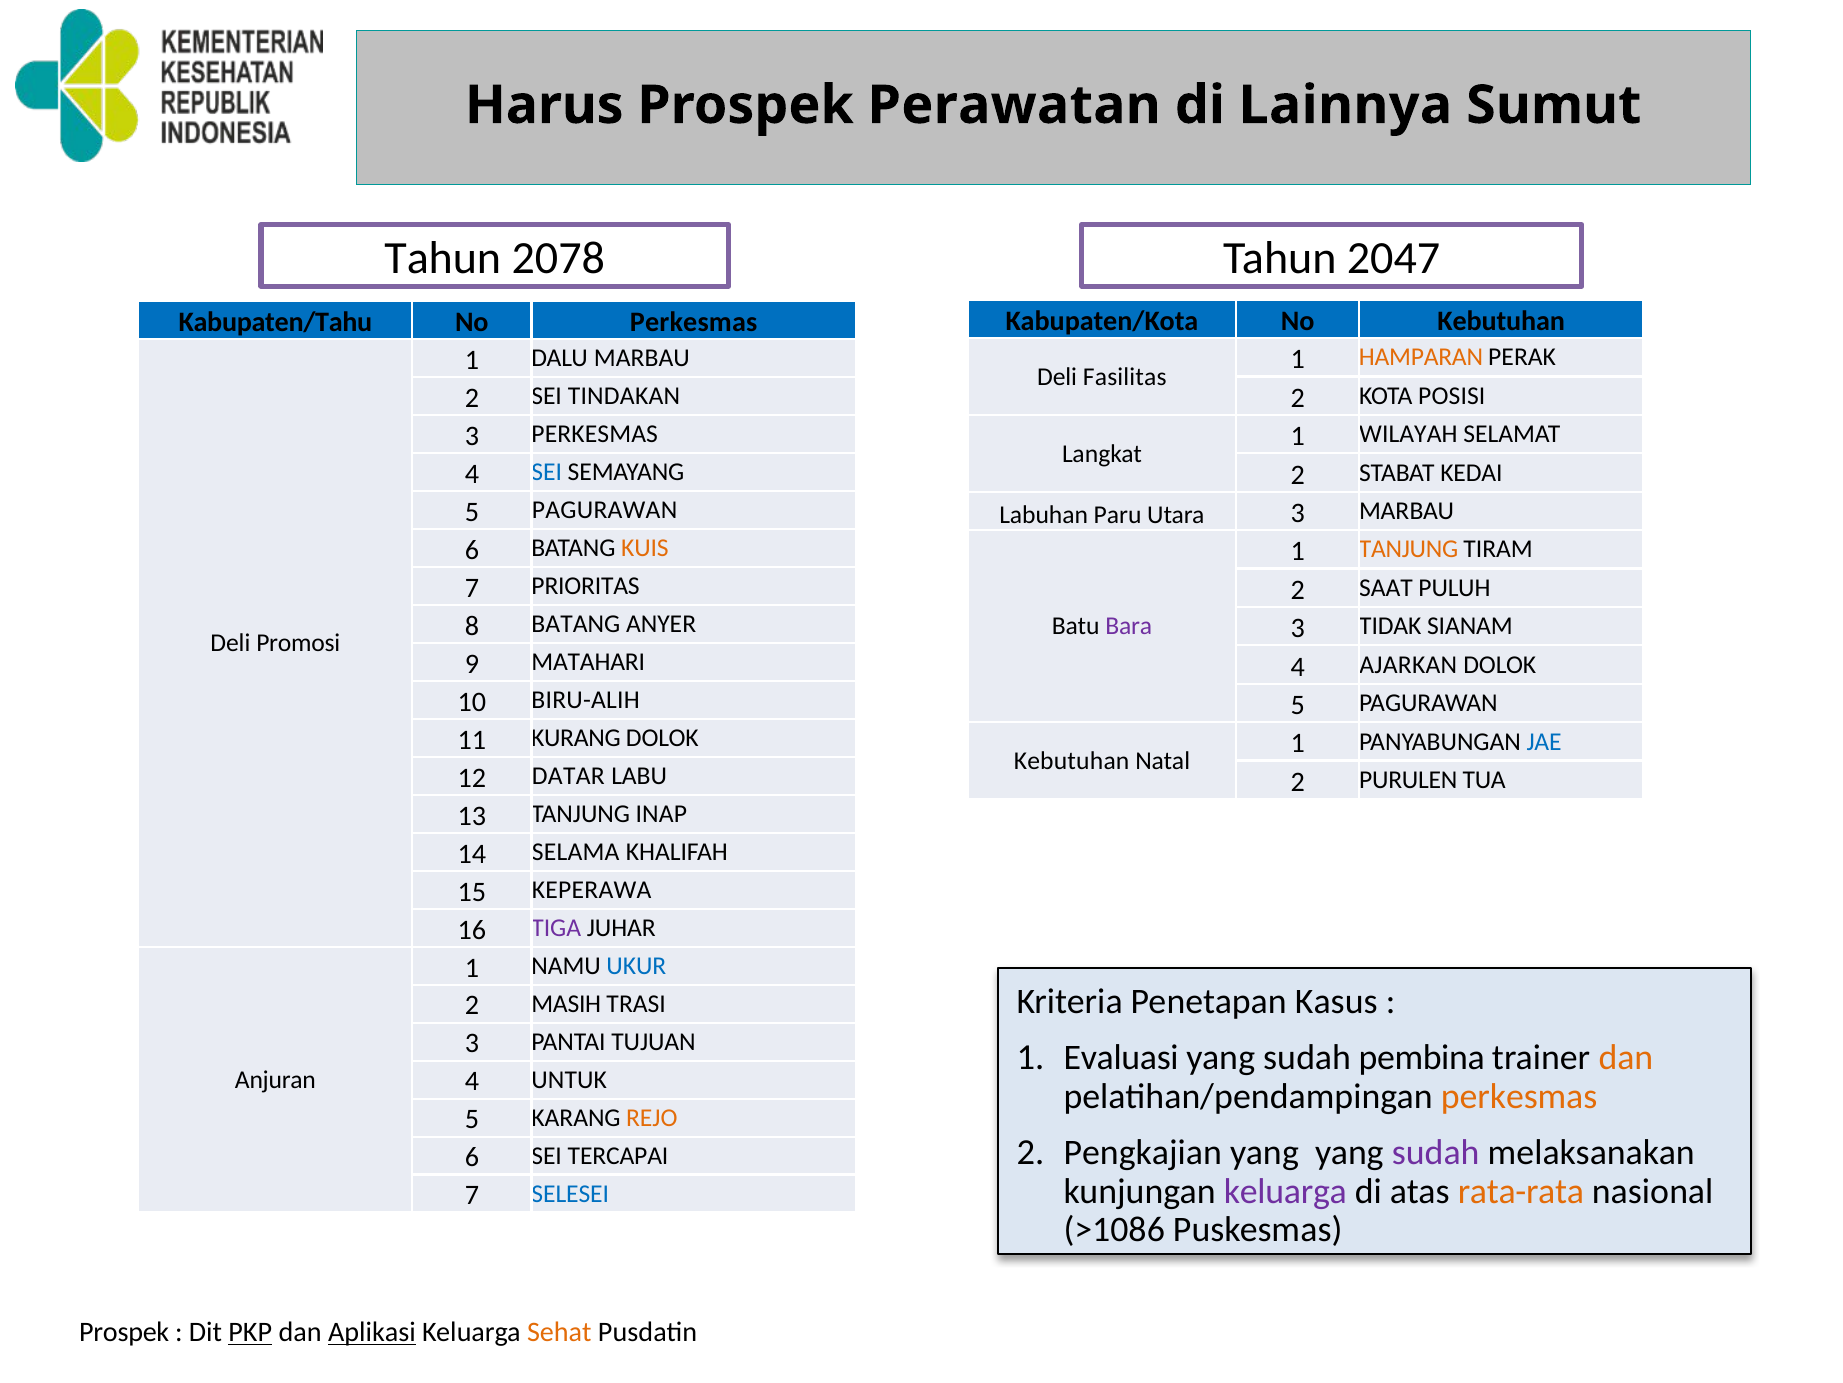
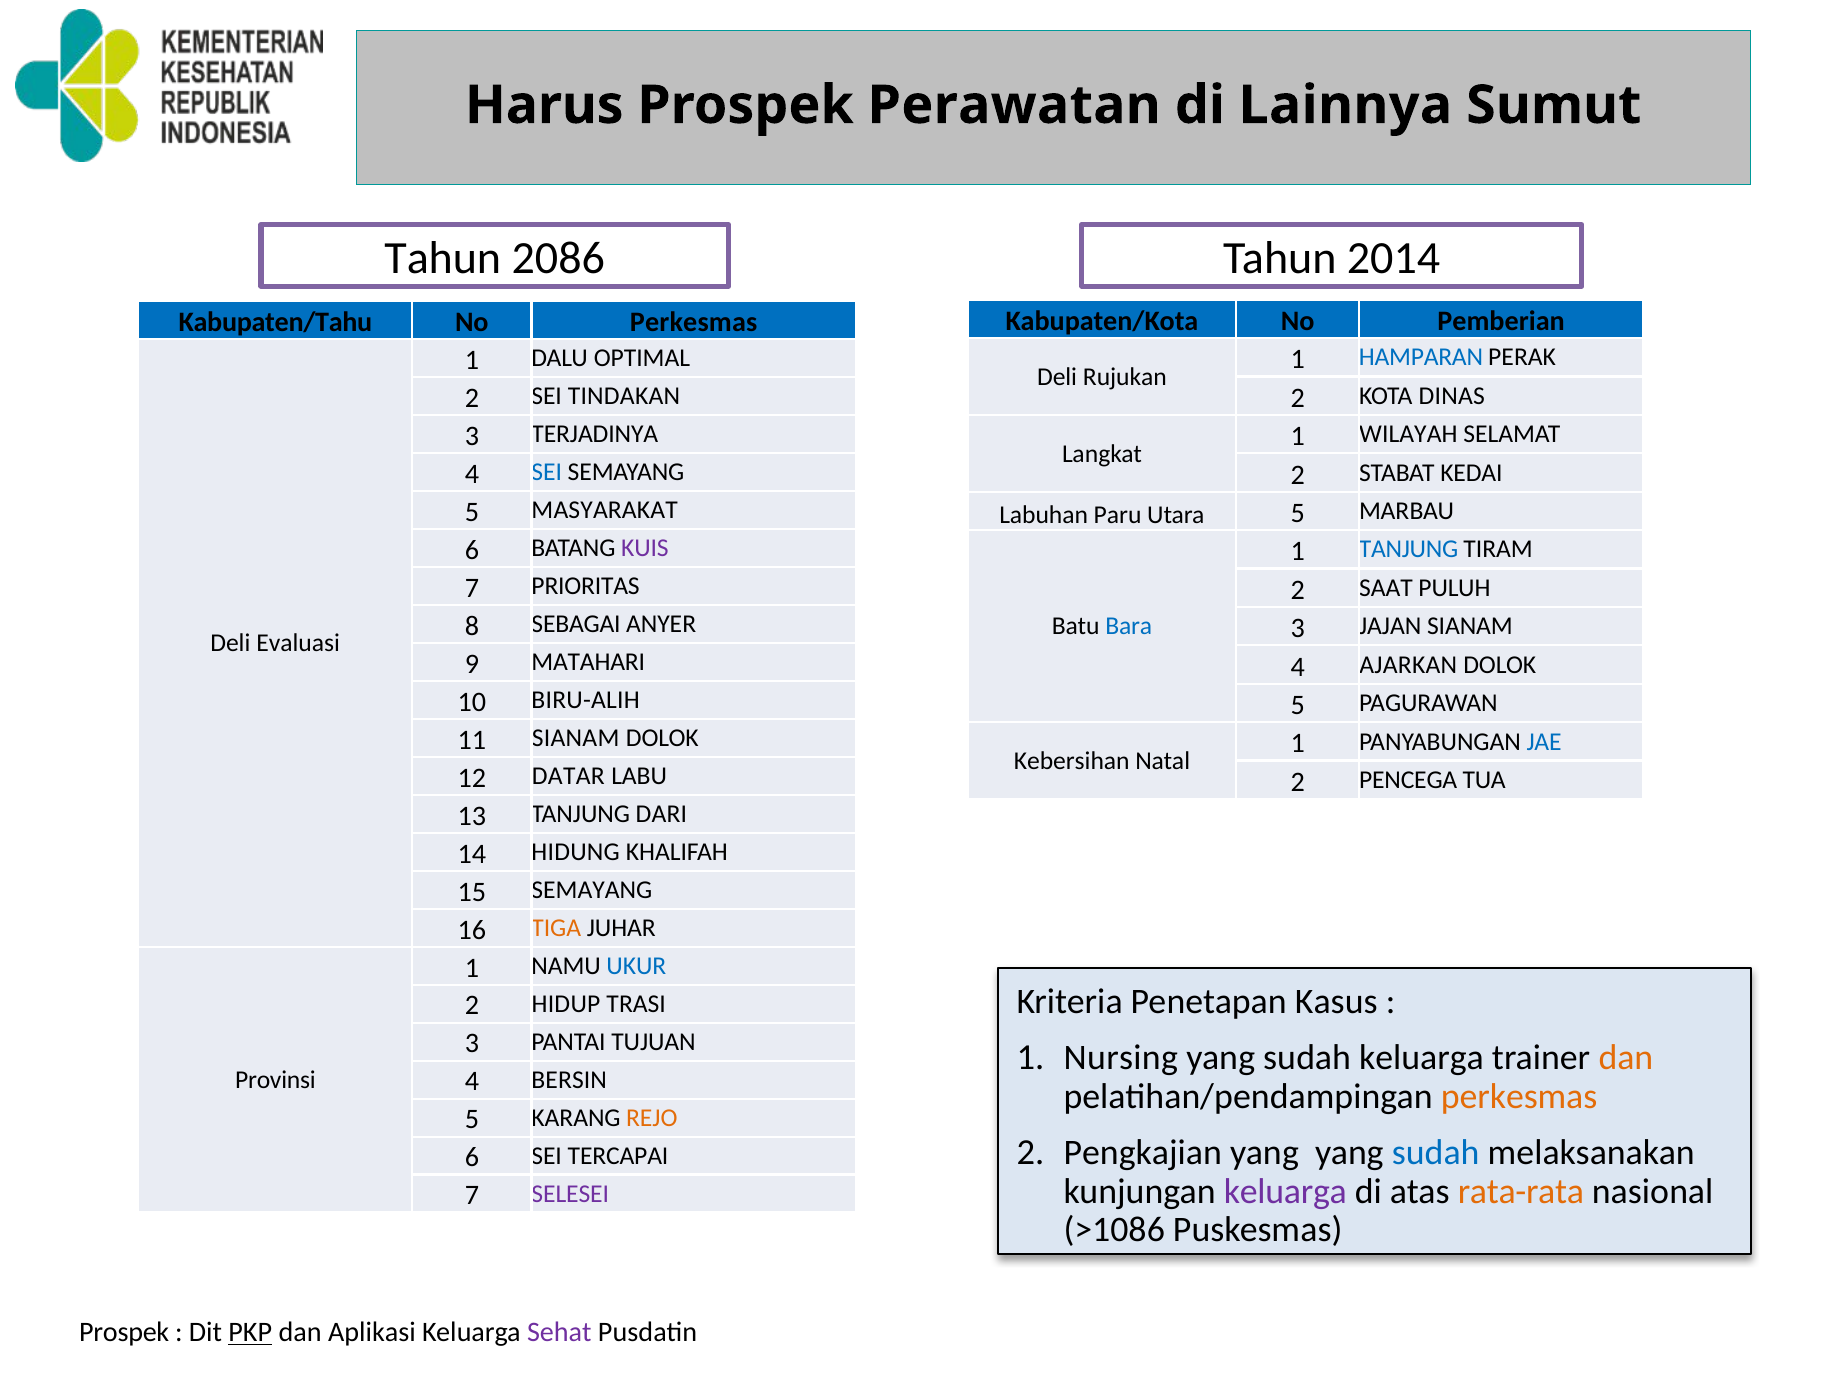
2078: 2078 -> 2086 (558, 258)
2047: 2047 -> 2014 (1394, 258)
No Kebutuhan: Kebutuhan -> Pemberian (1501, 321)
HAMPARAN colour: orange -> blue (1421, 357)
DALU MARBAU: MARBAU -> OPTIMAL (642, 358)
Fasilitas: Fasilitas -> Rujukan (1125, 377)
POSISI: POSISI -> DINAS (1452, 396)
3 PERKESMAS: PERKESMAS -> TERJADINYA (595, 434)
PAGURAWAN: PAGURAWAN -> MASYARAKAT (605, 510)
Utara 3: 3 -> 5 (1298, 513)
KUIS colour: orange -> purple (645, 548)
TANJUNG colour: orange -> blue (1409, 549)
8 BATANG: BATANG -> SEBAGAI (576, 624)
Bara colour: purple -> blue (1129, 626)
TIDAK: TIDAK -> JAJAN (1390, 626)
Promosi: Promosi -> Evaluasi (298, 643)
11 KURANG: KURANG -> SIANAM (576, 738)
Kebutuhan: Kebutuhan -> Kebersihan (1072, 760)
PURULEN: PURULEN -> PENCEGA (1408, 780)
INAP: INAP -> DARI (661, 814)
SELAMA: SELAMA -> HIDUNG (576, 852)
15 KEPERAWA: KEPERAWA -> SEMAYANG (592, 890)
TIGA colour: purple -> orange (556, 927)
MASIH: MASIH -> HIDUP (566, 1003)
Evaluasi: Evaluasi -> Nursing (1121, 1057)
sudah pembina: pembina -> keluarga (1421, 1057)
Anjuran: Anjuran -> Provinsi (275, 1079)
UNTUK: UNTUK -> BERSIN (569, 1079)
sudah colour: purple -> blue (1436, 1152)
SELESEI colour: blue -> purple (570, 1193)
Aplikasi underline: present -> none (372, 1332)
Sehat colour: orange -> purple (559, 1332)
